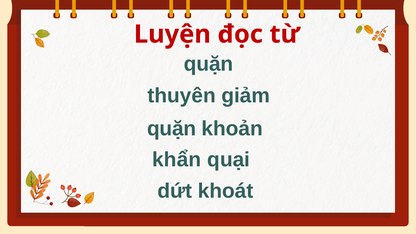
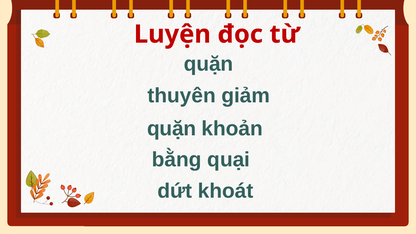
khẩn: khẩn -> bằng (177, 160)
